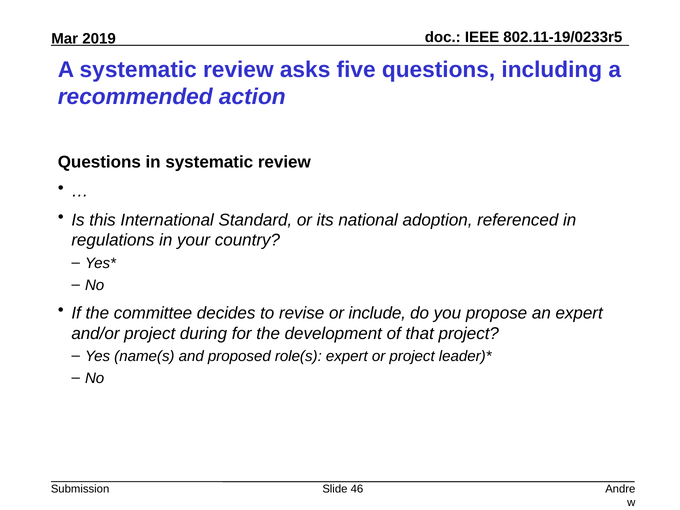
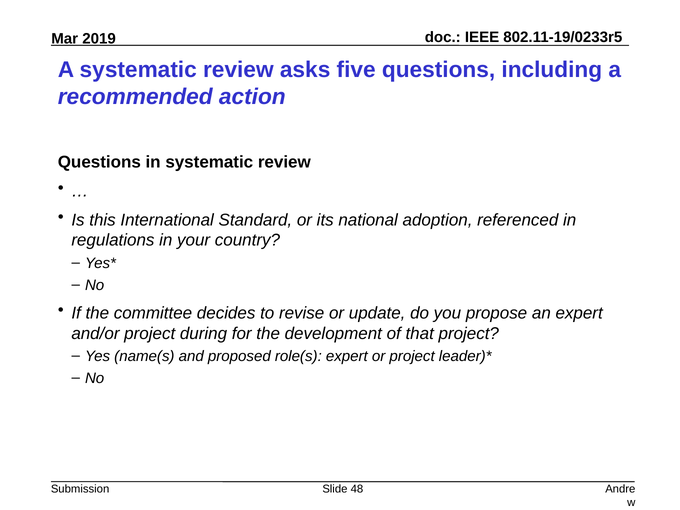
include: include -> update (377, 313)
46: 46 -> 48 (357, 489)
